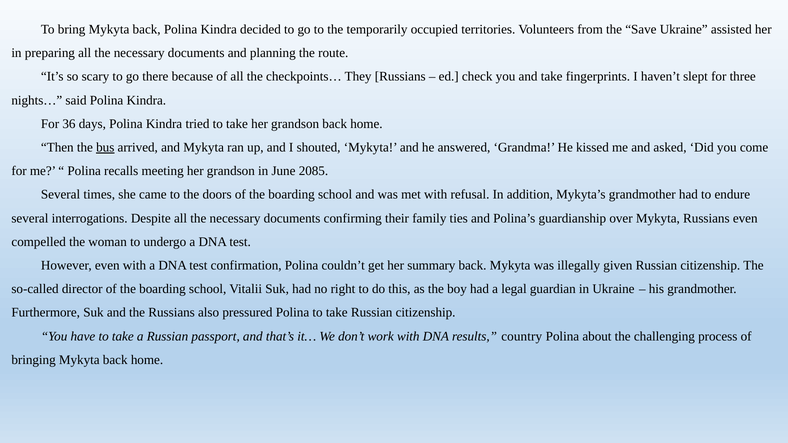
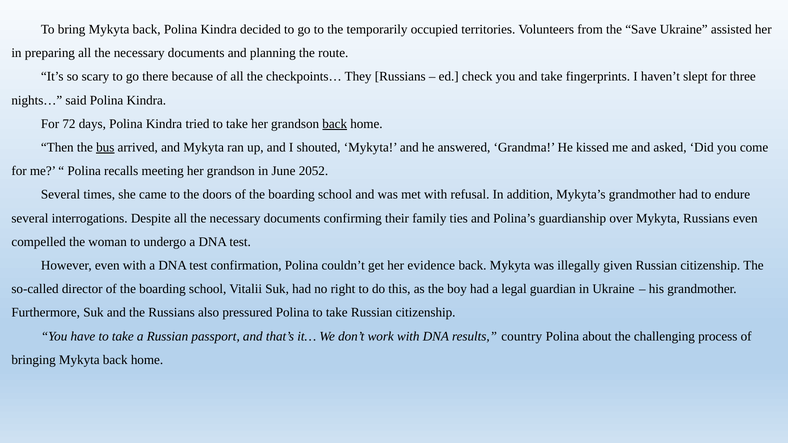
36: 36 -> 72 (69, 124)
back underline: none -> present (335, 124)
2085: 2085 -> 2052 (313, 171)
summary: summary -> evidence (431, 266)
